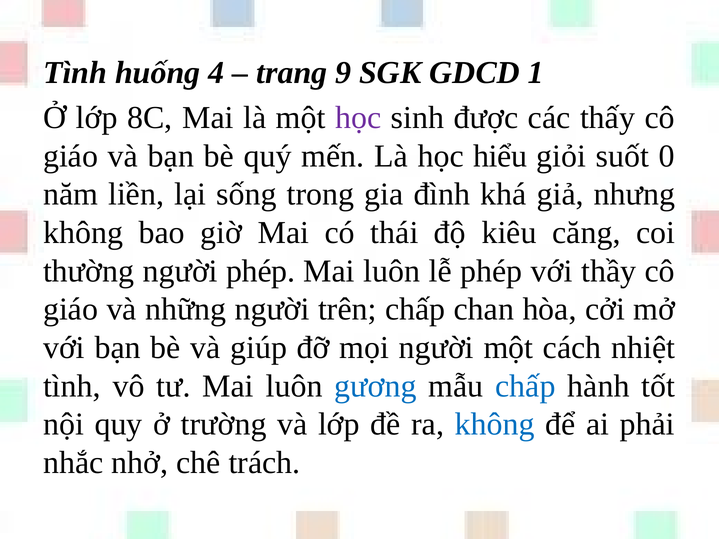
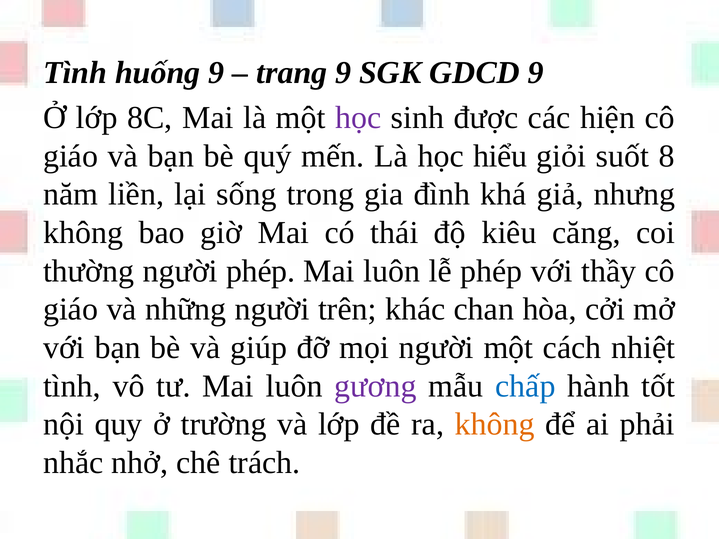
huống 4: 4 -> 9 (216, 73)
GDCD 1: 1 -> 9 (536, 73)
thấy: thấy -> hiện (608, 118)
0: 0 -> 8 (667, 156)
trên chấp: chấp -> khác (415, 309)
gương colour: blue -> purple (375, 386)
không colour: blue -> orange (495, 425)
